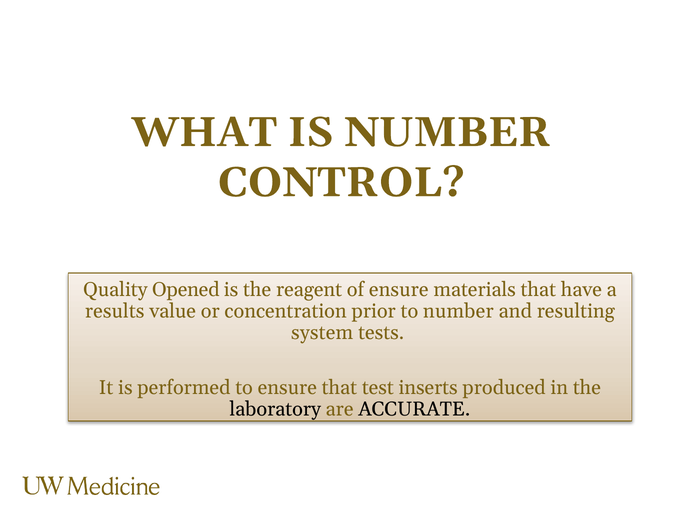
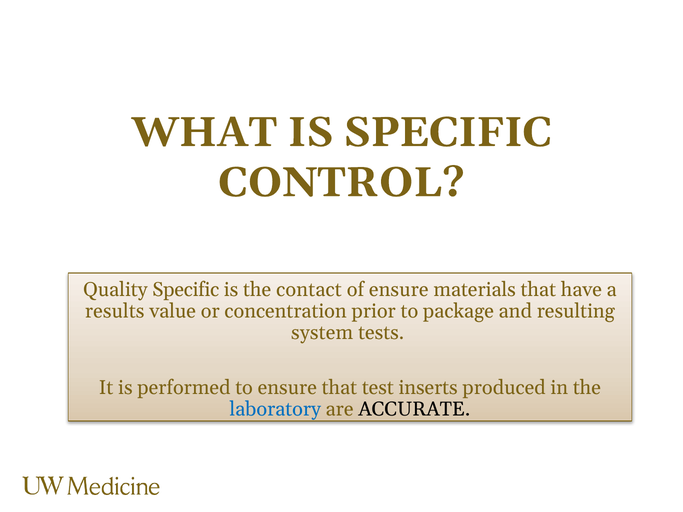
IS NUMBER: NUMBER -> SPECIFIC (448, 132)
Quality Opened: Opened -> Specific (186, 290)
reagent: reagent -> contact (309, 290)
to number: number -> package (458, 311)
laboratory colour: black -> blue (275, 409)
